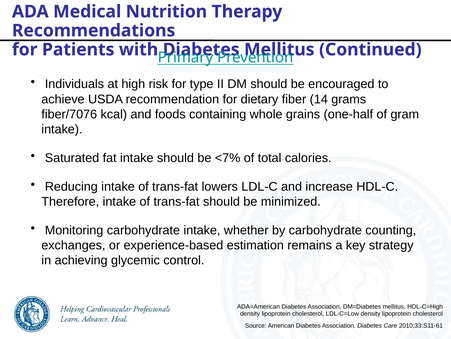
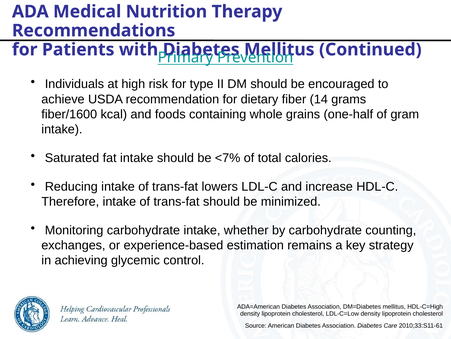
fiber/7076: fiber/7076 -> fiber/1600 (69, 114)
